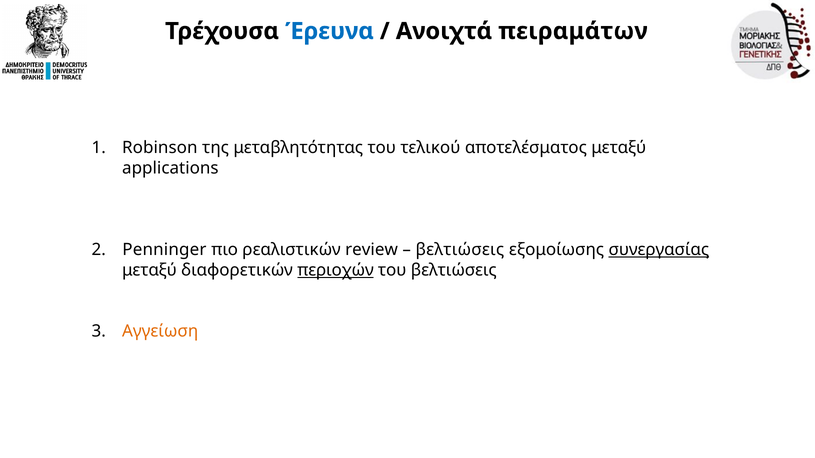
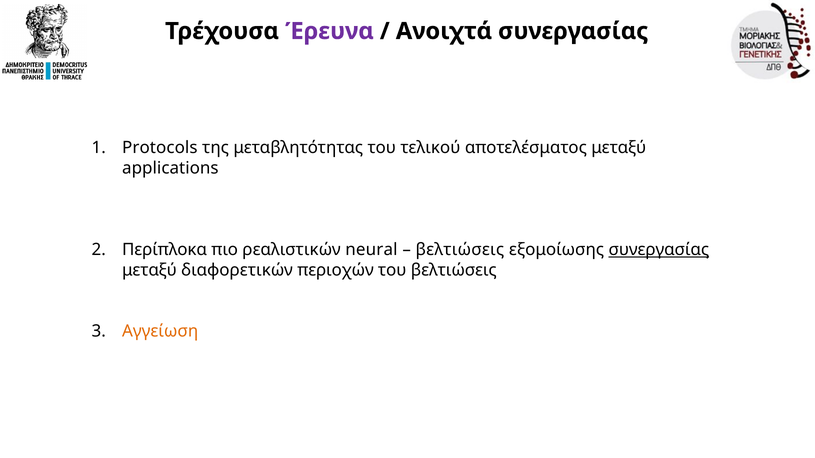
Έρευνα colour: blue -> purple (329, 31)
Ανοιχτά πειραμάτων: πειραμάτων -> συνεργασίας (573, 31)
Robinson: Robinson -> Protocols (160, 148)
Penninger: Penninger -> Περίπλοκα (165, 250)
review: review -> neural (371, 250)
περιοχών underline: present -> none (336, 270)
